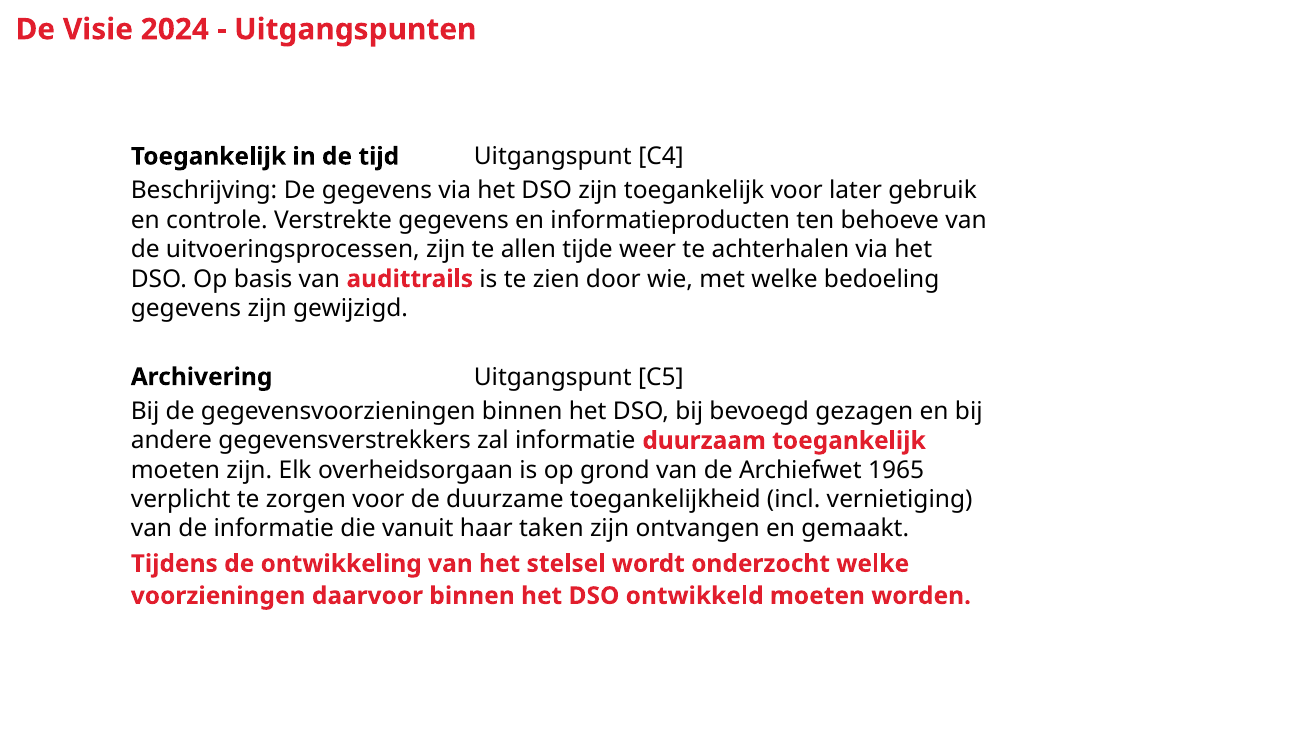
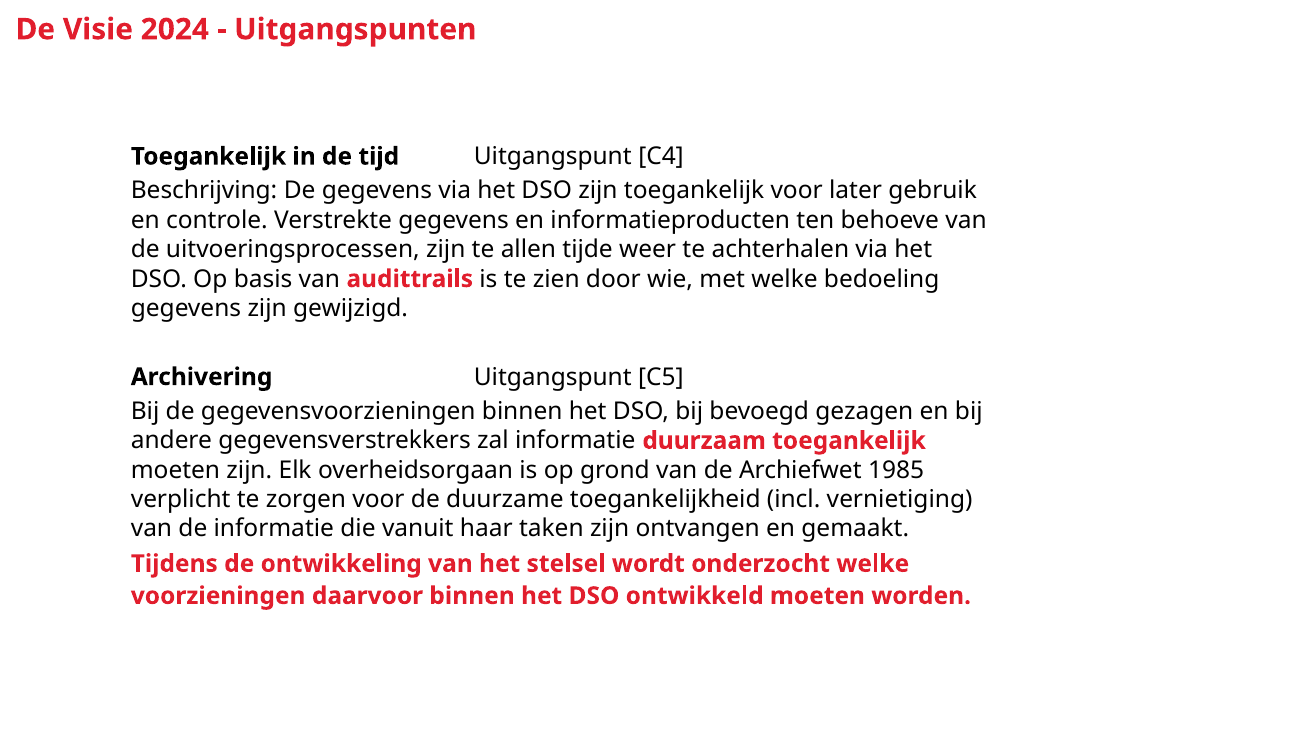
1965: 1965 -> 1985 (896, 470)
